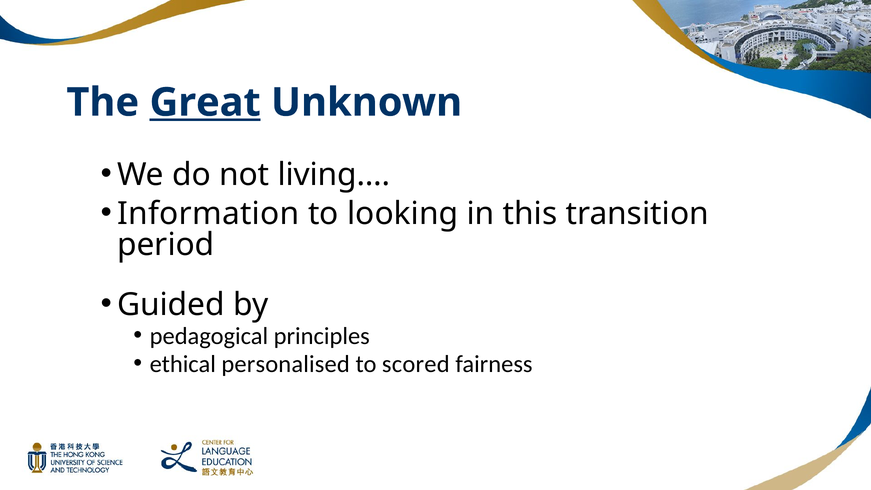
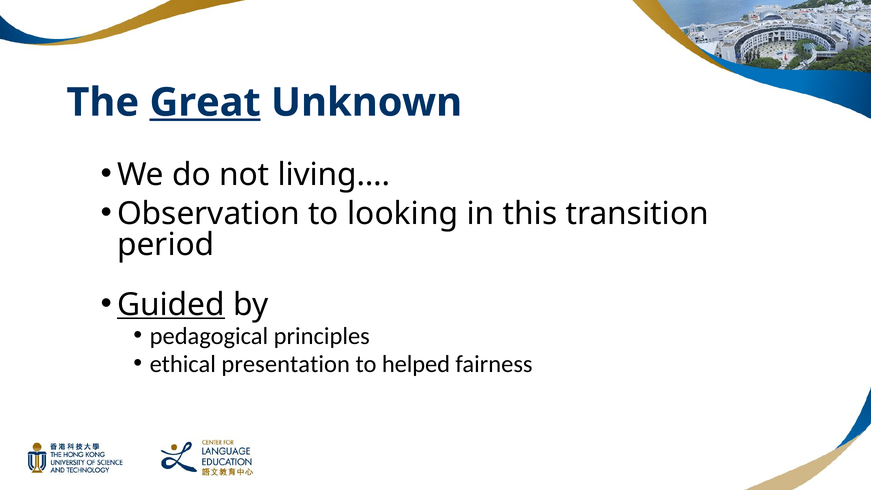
Information: Information -> Observation (208, 214)
Guided underline: none -> present (171, 305)
personalised: personalised -> presentation (286, 364)
scored: scored -> helped (416, 364)
